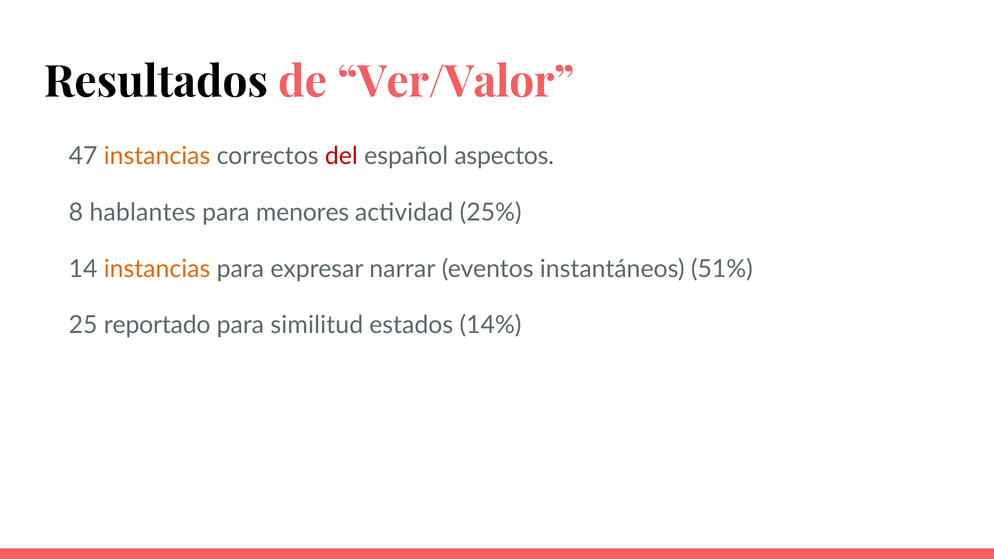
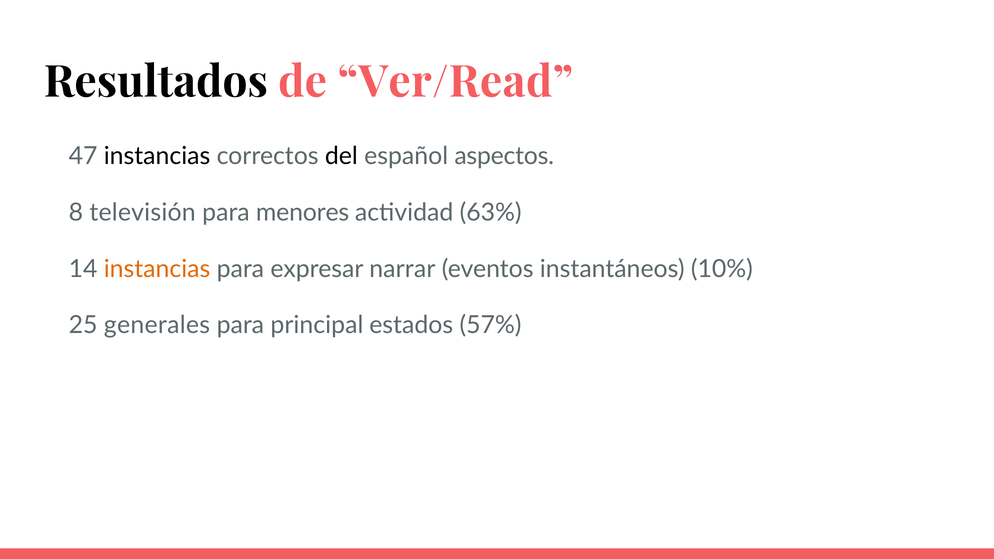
Ver/Valor: Ver/Valor -> Ver/Read (455, 82)
instancias colour: orange -> black (157, 156)
del colour: red -> black (341, 156)
hablantes: hablantes -> televisión (143, 213)
25%: 25% -> 63% (491, 213)
51%: 51% -> 10% (722, 269)
reportado: reportado -> generales (157, 325)
similitud: similitud -> principal (317, 325)
14%: 14% -> 57% (491, 325)
